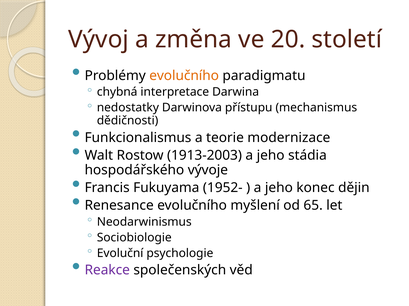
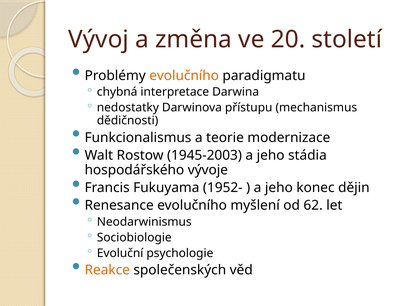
1913-2003: 1913-2003 -> 1945-2003 (204, 156)
65: 65 -> 62 (313, 206)
Reakce colour: purple -> orange (107, 271)
